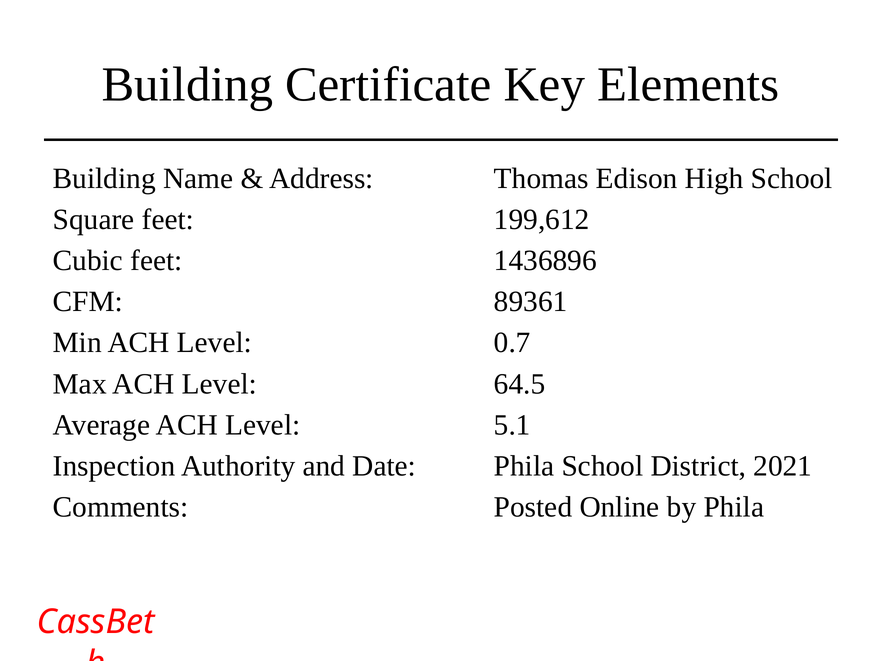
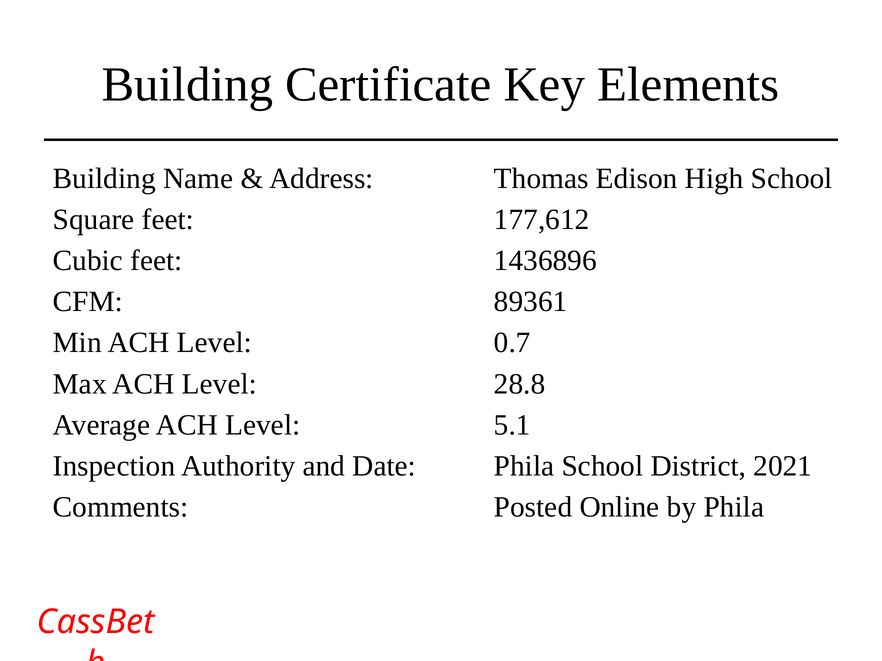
199,612: 199,612 -> 177,612 (542, 220)
64.5: 64.5 -> 28.8 (520, 384)
